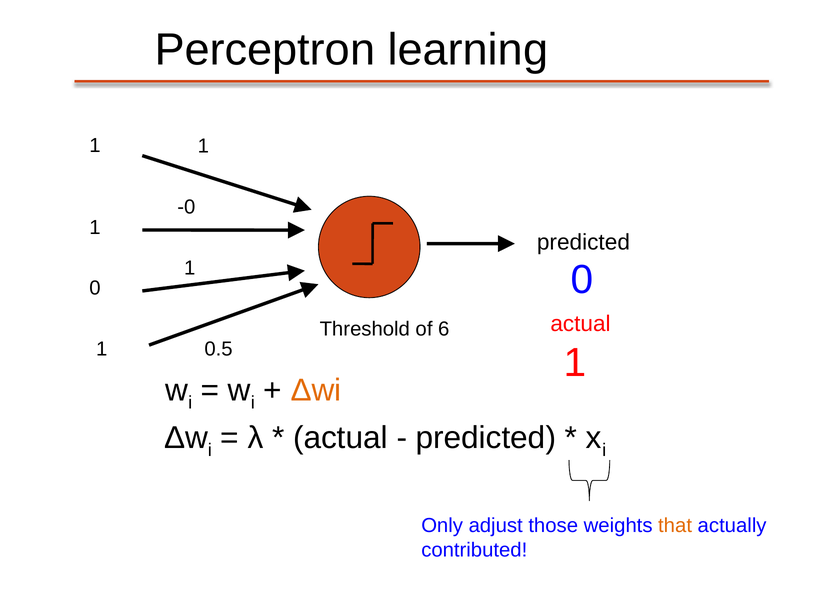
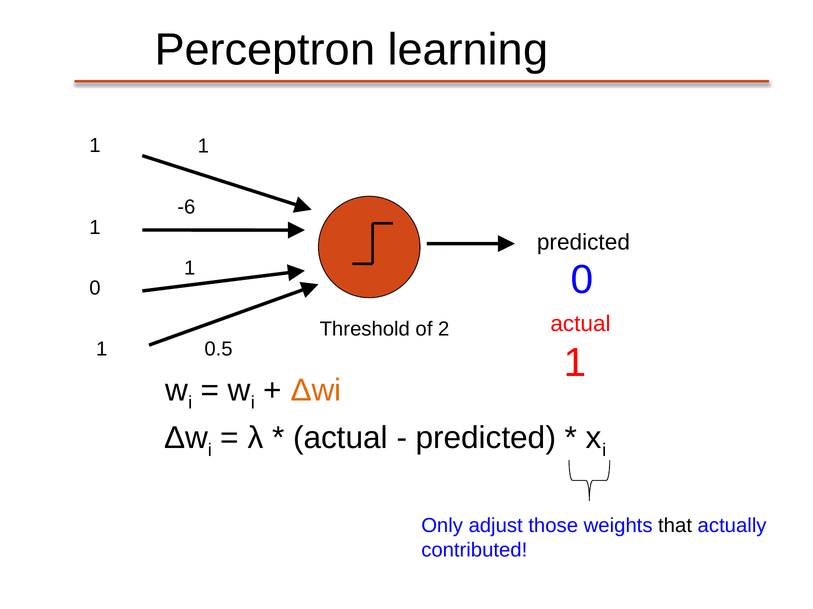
-0: -0 -> -6 (186, 207)
6: 6 -> 2 (444, 329)
that colour: orange -> black (675, 526)
